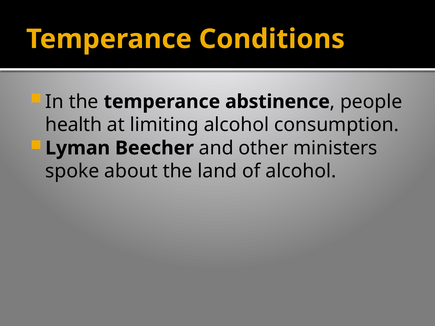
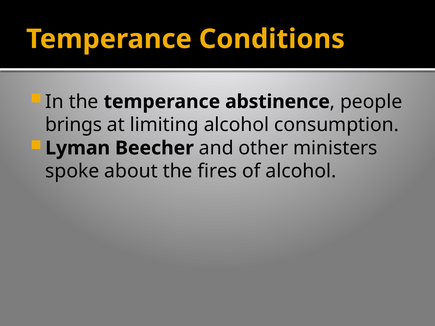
health: health -> brings (74, 125)
land: land -> fires (217, 171)
